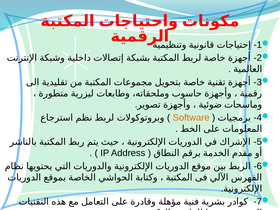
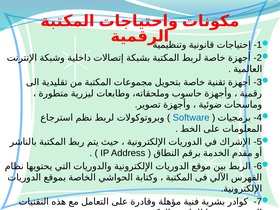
Software colour: orange -> blue (191, 118)
